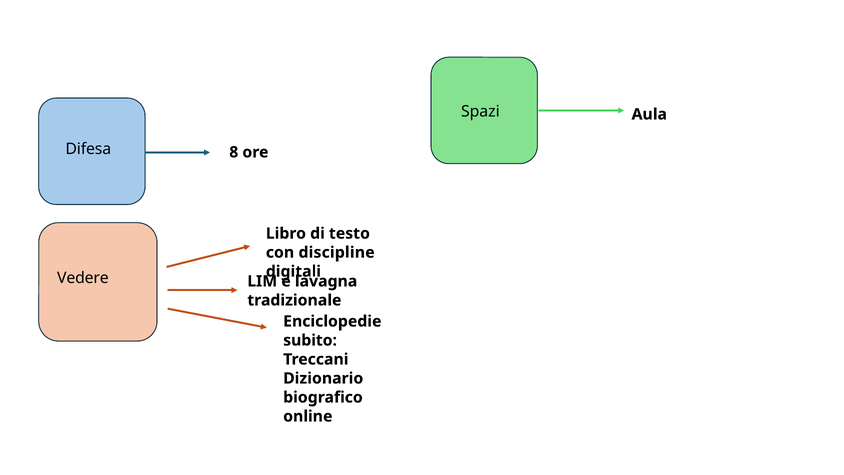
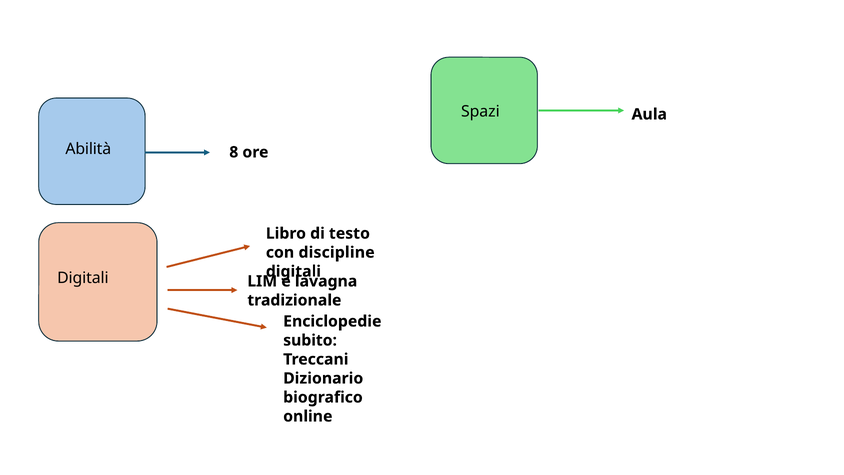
Difesa: Difesa -> Abilità (88, 149)
Vedere: Vedere -> Digitali (83, 278)
